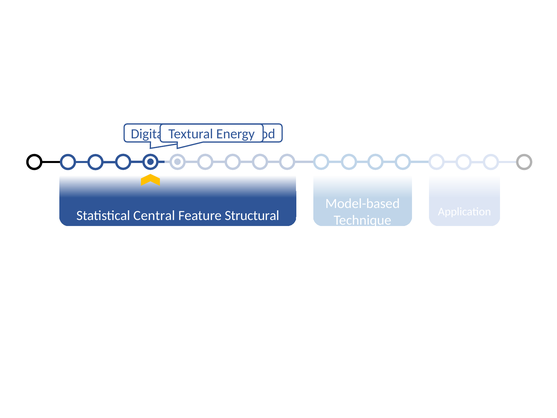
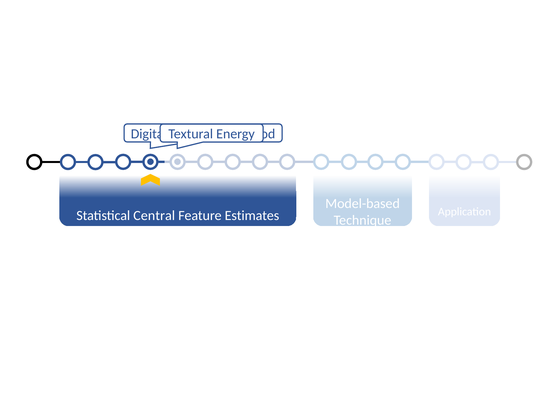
Structural: Structural -> Estimates (252, 215)
